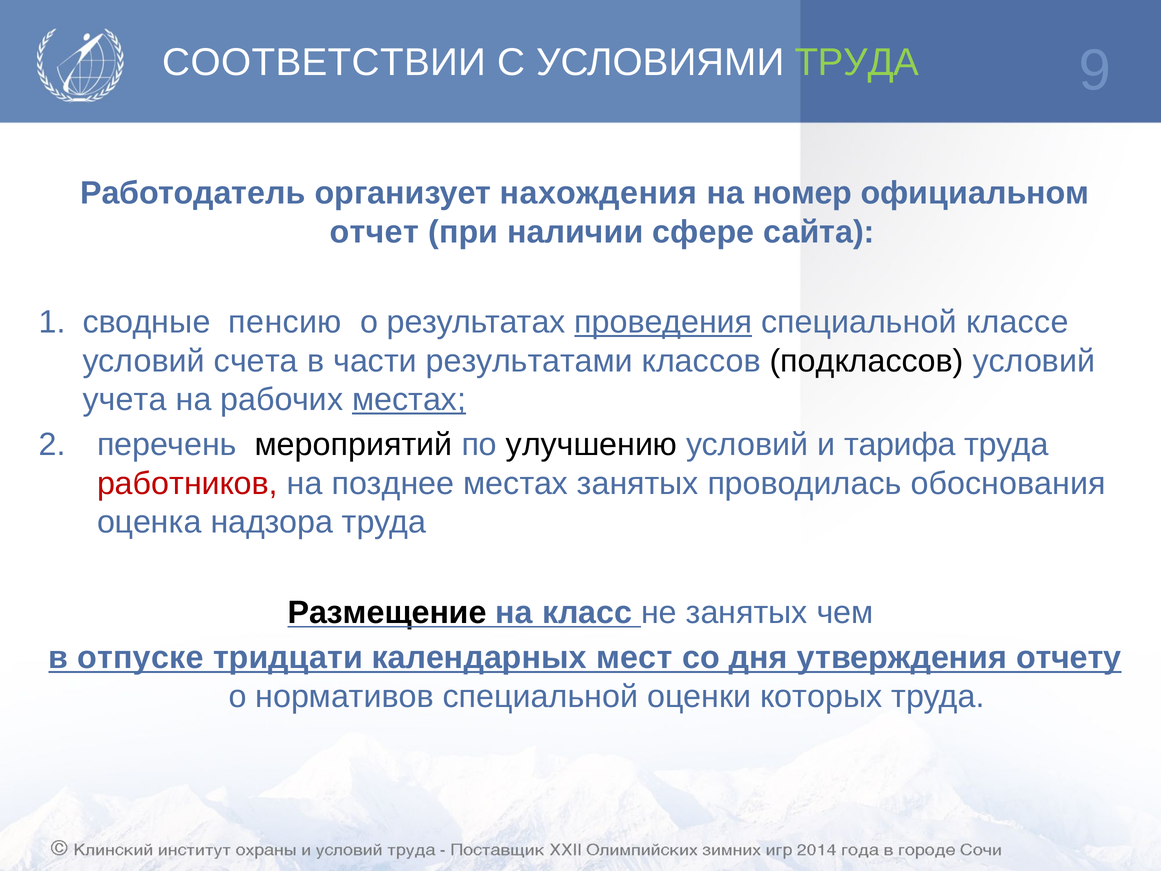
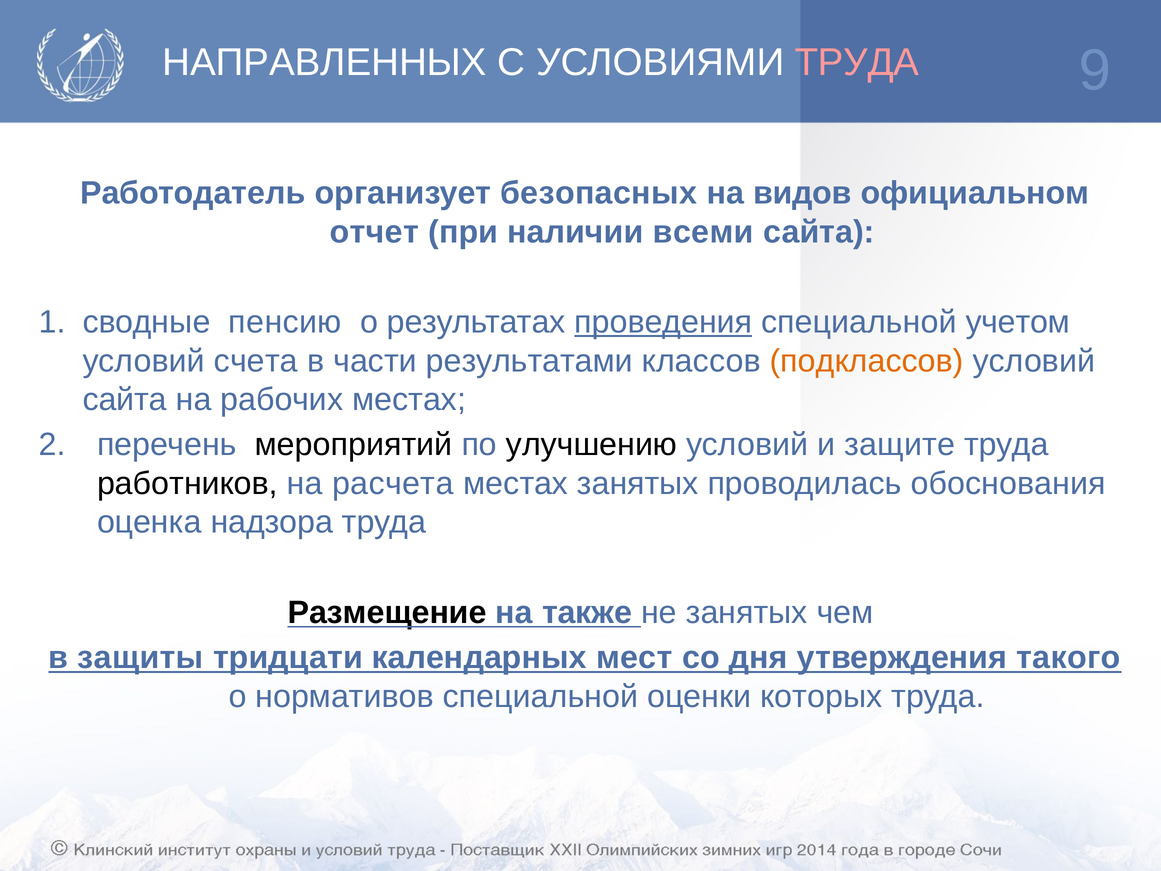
СООТВЕТСТВИИ: СООТВЕТСТВИИ -> НАПРАВЛЕННЫХ (325, 63)
ТРУДА colour: light green -> pink (857, 63)
нахождения: нахождения -> безопасных (599, 193)
номер: номер -> видов (802, 193)
сфере: сфере -> всеми (703, 232)
классе: классе -> учетом (1018, 322)
подклассов colour: black -> orange (867, 361)
учета: учета -> сайта (125, 400)
местах underline: present -> none (409, 400)
тарифа: тарифа -> защите (900, 445)
работников colour: red -> black (187, 483)
позднее: позднее -> расчета (393, 483)
класс: класс -> также (587, 612)
отпуске: отпуске -> защиты (140, 658)
отчету: отчету -> такого (1069, 658)
